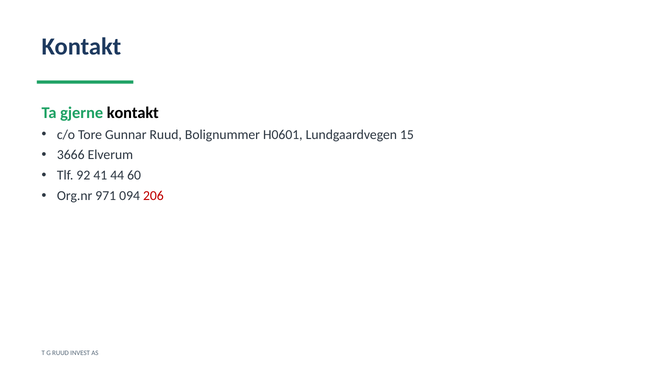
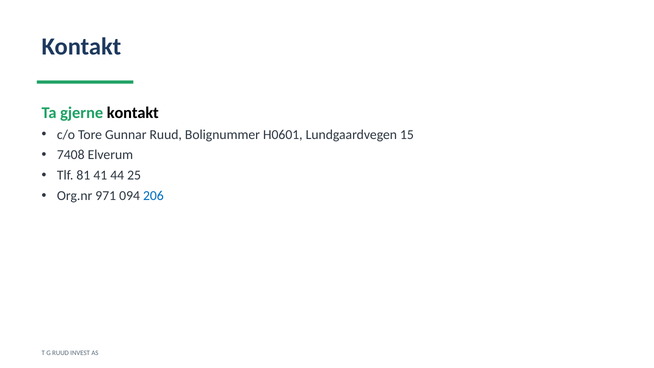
3666: 3666 -> 7408 (71, 155)
92: 92 -> 81 (83, 175)
60: 60 -> 25 (134, 175)
206 colour: red -> blue (153, 196)
